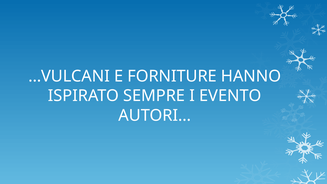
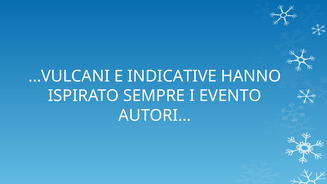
FORNITURE: FORNITURE -> INDICATIVE (172, 76)
